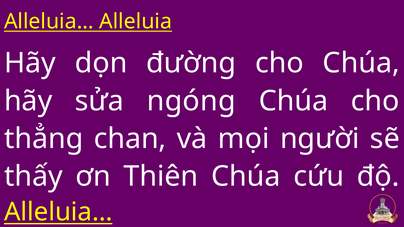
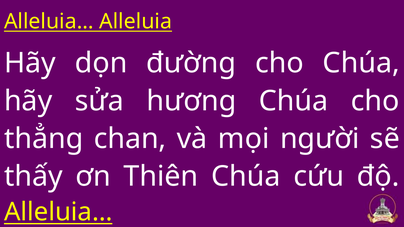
ngóng: ngóng -> hương (191, 101)
